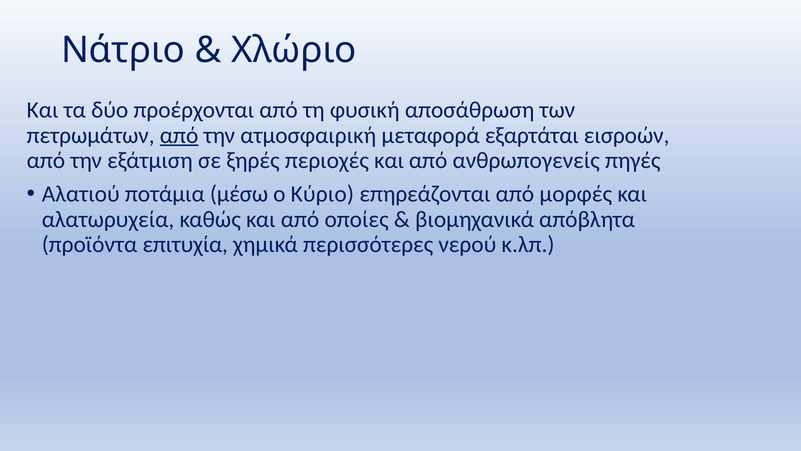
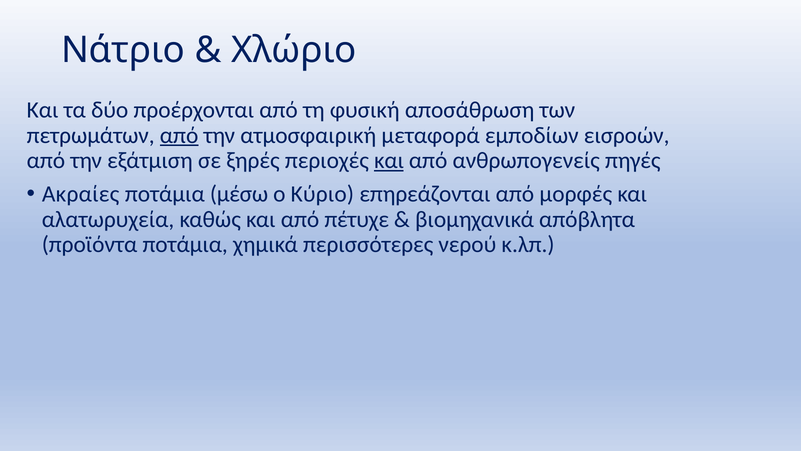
εξαρτάται: εξαρτάται -> εμποδίων (532, 135)
και underline: none -> present (389, 160)
Αλατιού: Αλατιού -> Ακραίες (81, 194)
οποίες: οποίες -> πέτυχε (357, 219)
προϊόντα επιτυχία: επιτυχία -> ποτάμια (185, 244)
